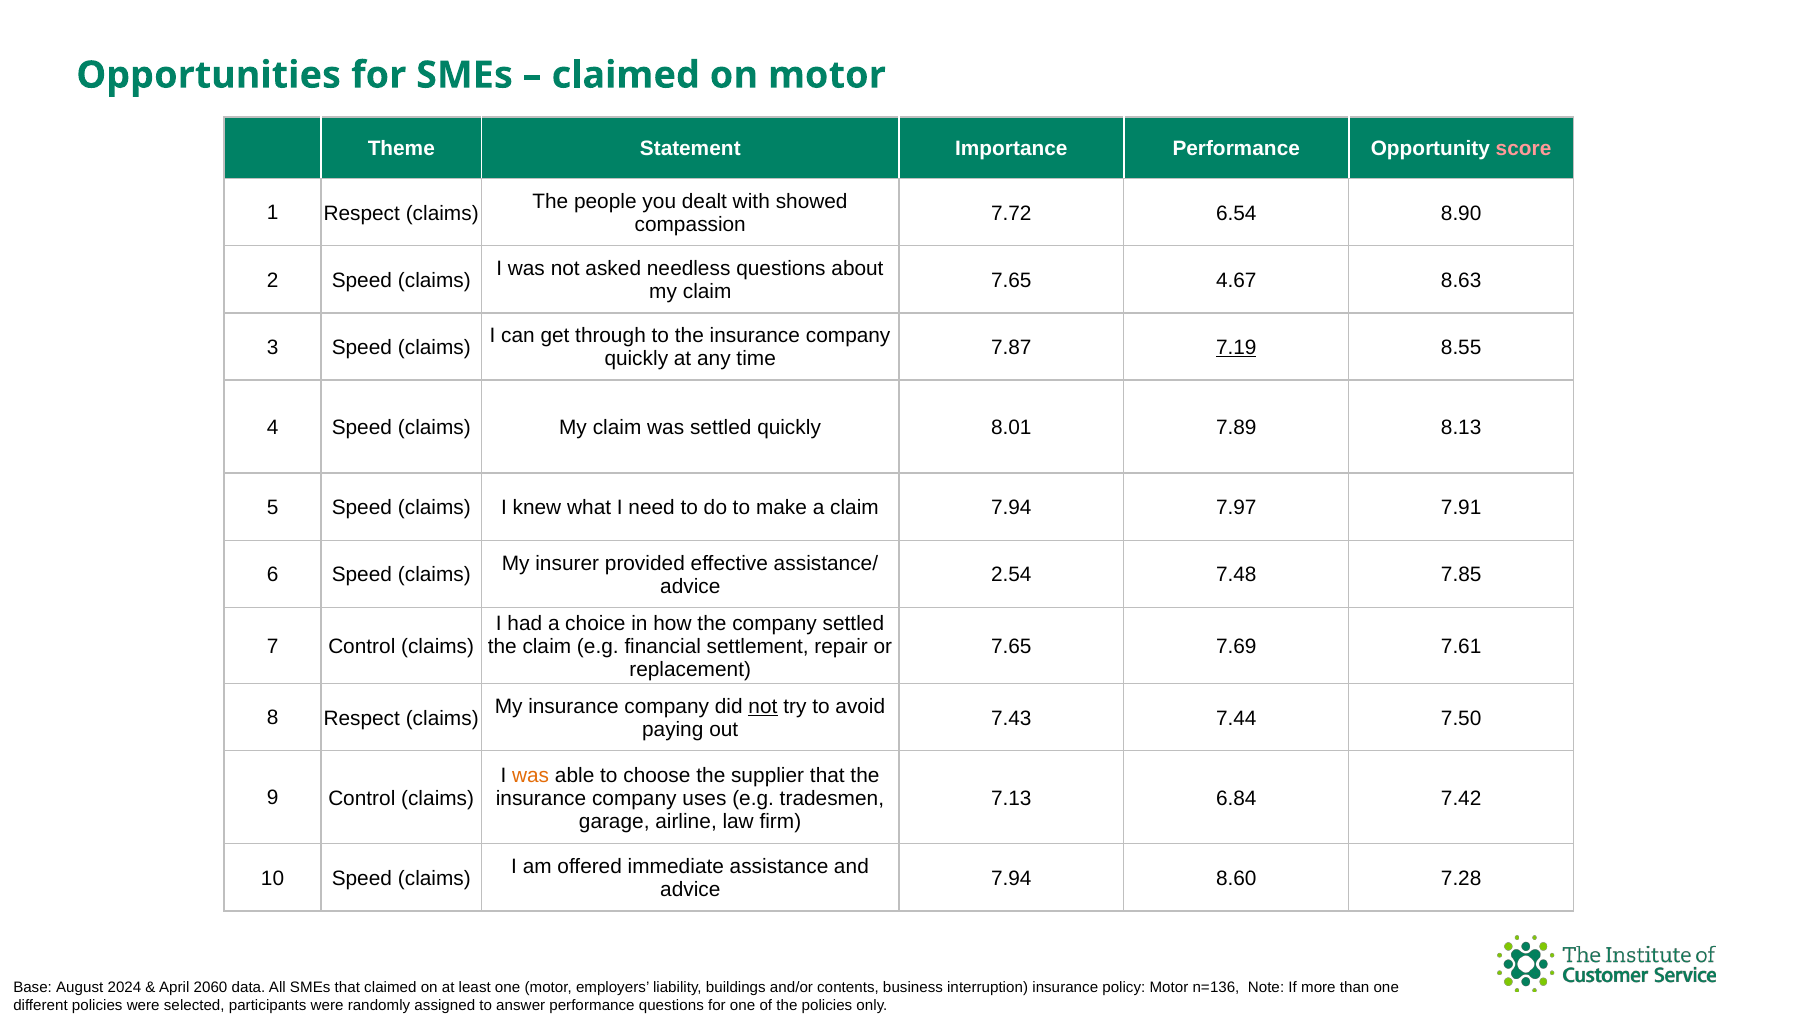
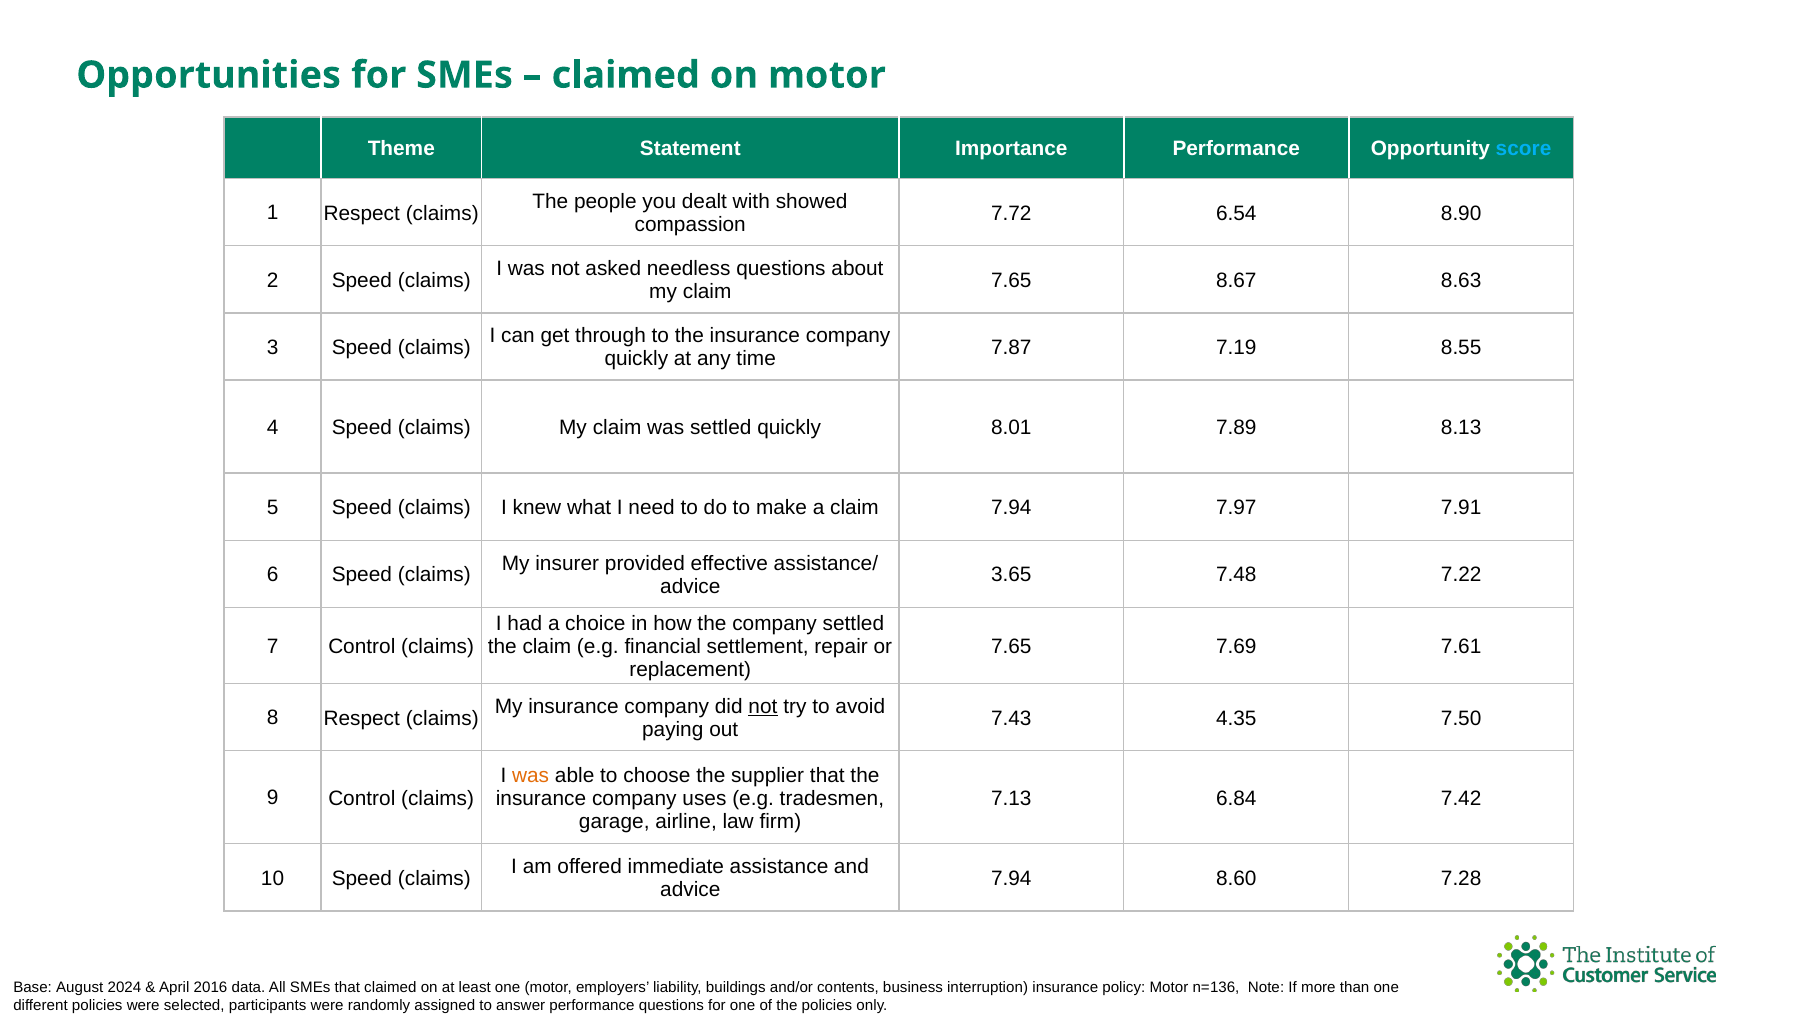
score colour: pink -> light blue (1524, 149)
4.67: 4.67 -> 8.67 (1236, 280)
7.19 underline: present -> none (1236, 347)
2.54: 2.54 -> 3.65 (1011, 574)
7.85: 7.85 -> 7.22 (1461, 574)
7.44: 7.44 -> 4.35 (1236, 718)
2060: 2060 -> 2016 (211, 987)
